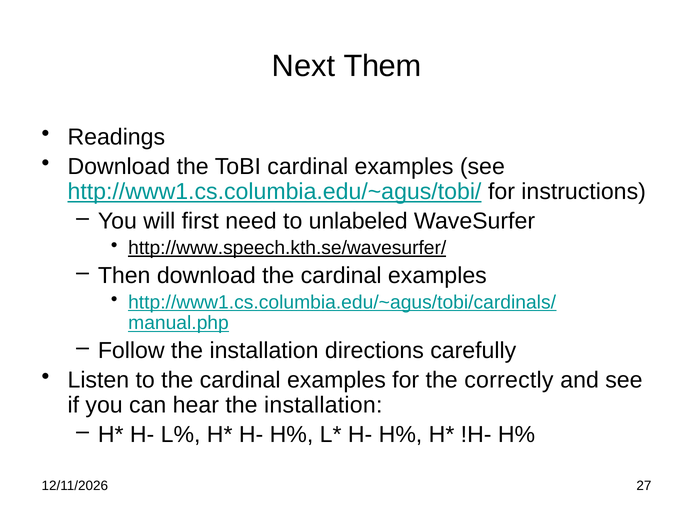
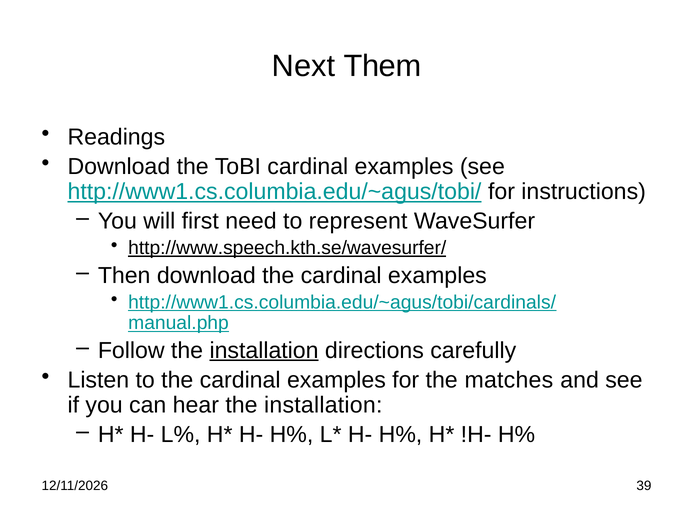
unlabeled: unlabeled -> represent (358, 221)
installation underline: none -> present (264, 350)
correctly: correctly -> matches (509, 380)
27: 27 -> 39 (644, 486)
